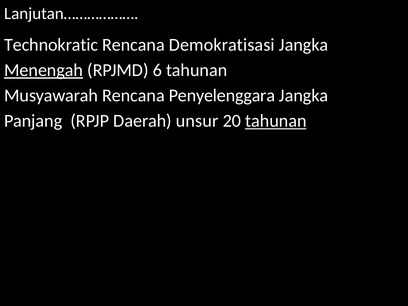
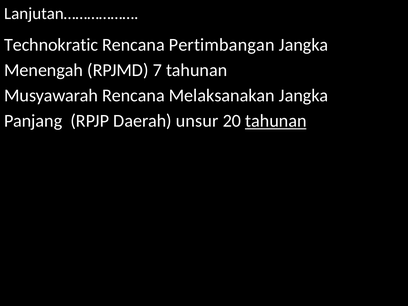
Demokratisasi: Demokratisasi -> Pertimbangan (222, 45)
Menengah underline: present -> none (44, 70)
6: 6 -> 7 (157, 70)
Penyelenggara: Penyelenggara -> Melaksanakan (222, 96)
